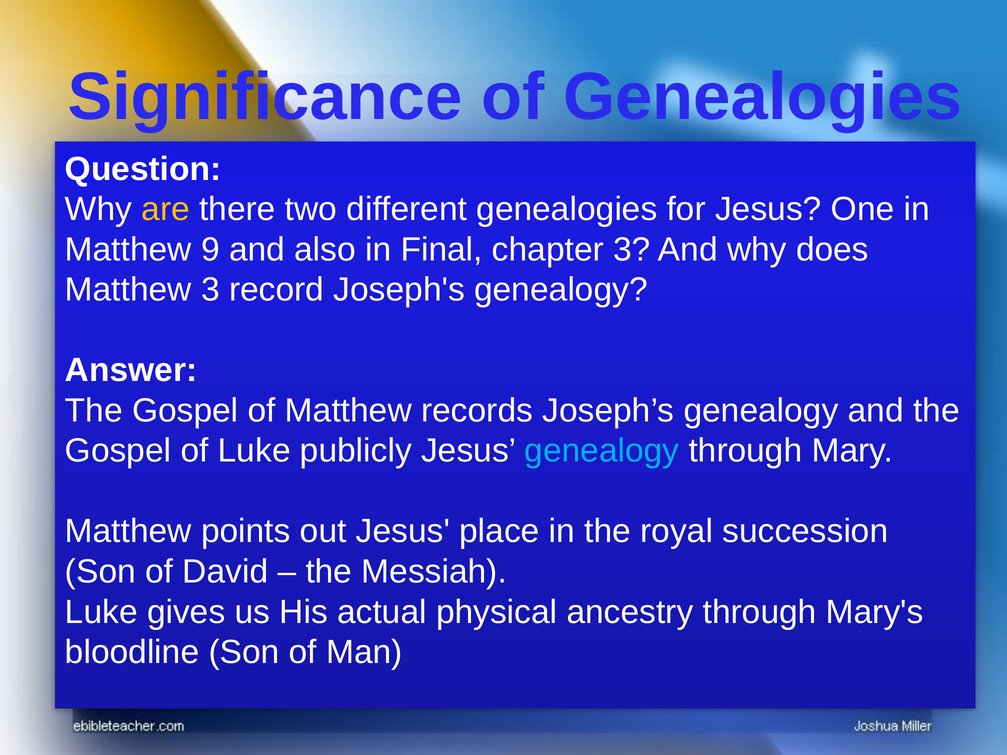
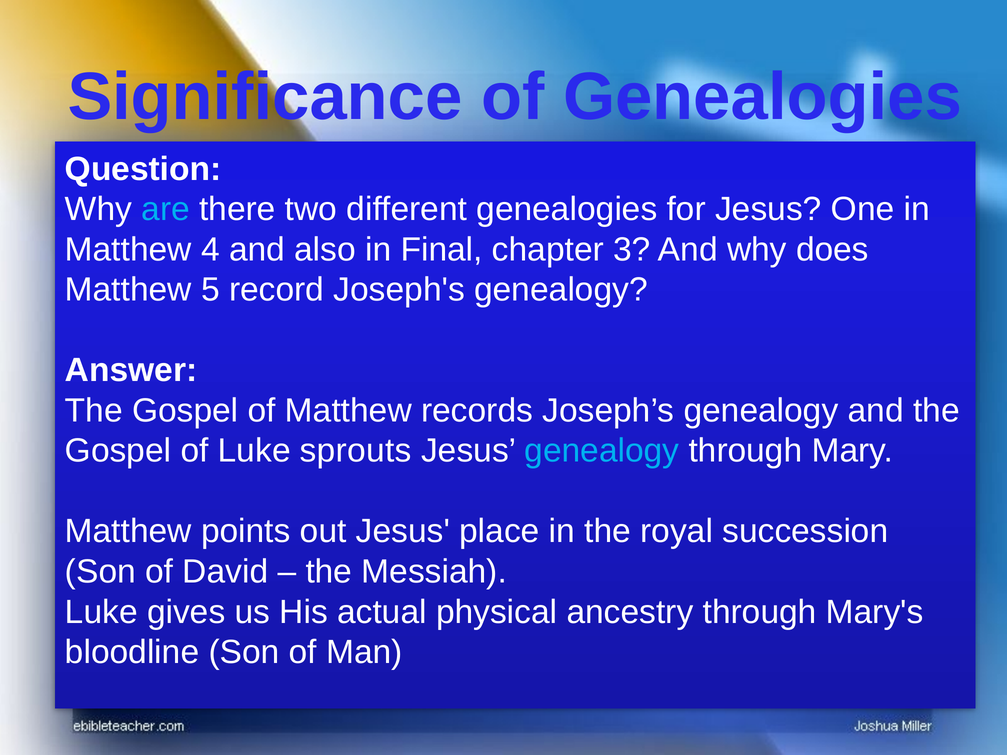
are colour: yellow -> light blue (166, 209)
9: 9 -> 4 (210, 250)
Matthew 3: 3 -> 5 (210, 290)
publicly: publicly -> sprouts (356, 451)
